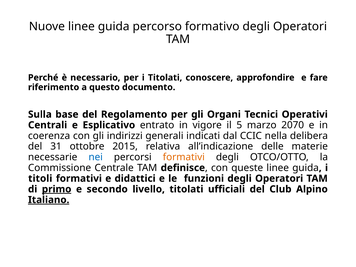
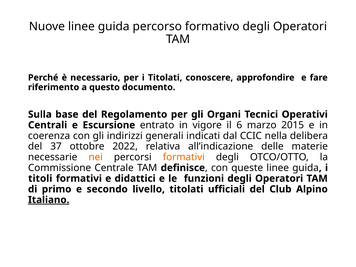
Esplicativo: Esplicativo -> Escursione (109, 125)
5: 5 -> 6 (239, 125)
2070: 2070 -> 2015 (293, 125)
31: 31 -> 37 (56, 146)
2015: 2015 -> 2022 (125, 146)
nei colour: blue -> orange (96, 157)
primo underline: present -> none (57, 189)
